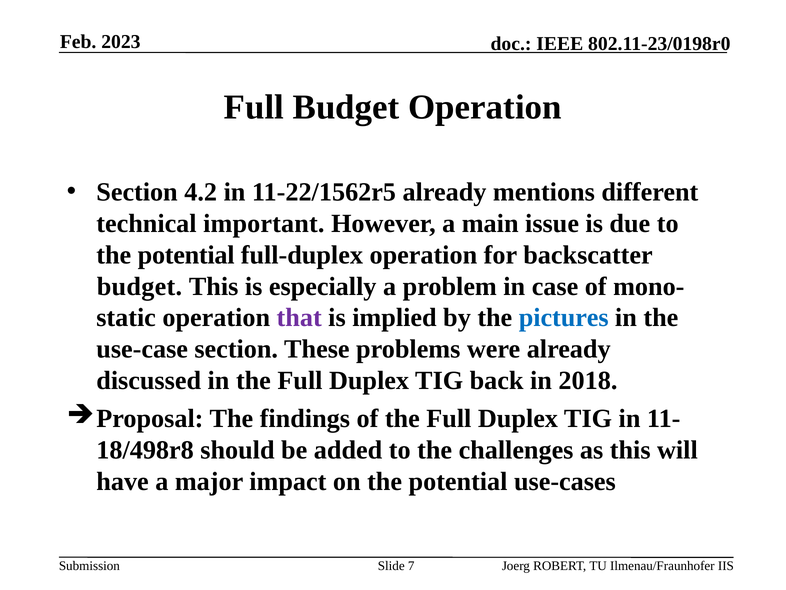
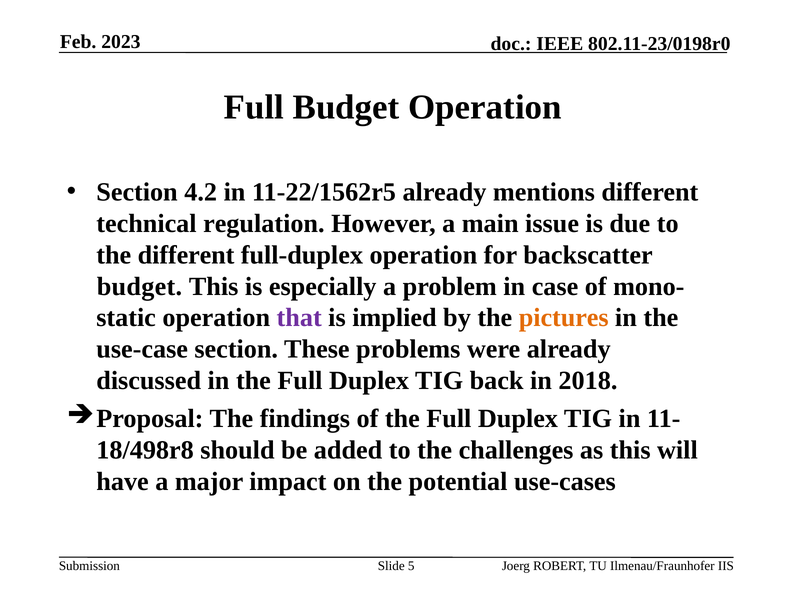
important: important -> regulation (264, 223)
potential: potential -> different (186, 255)
pictures colour: blue -> orange (564, 318)
7: 7 -> 5 (411, 565)
